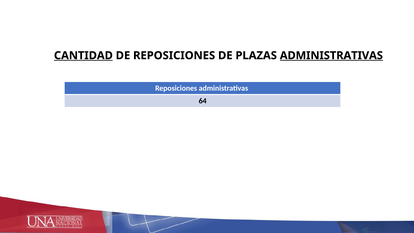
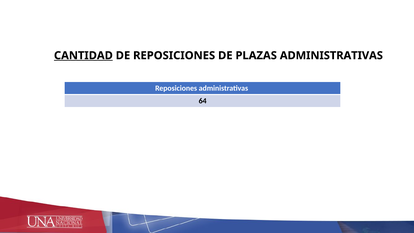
ADMINISTRATIVAS underline: present -> none (331, 56)
